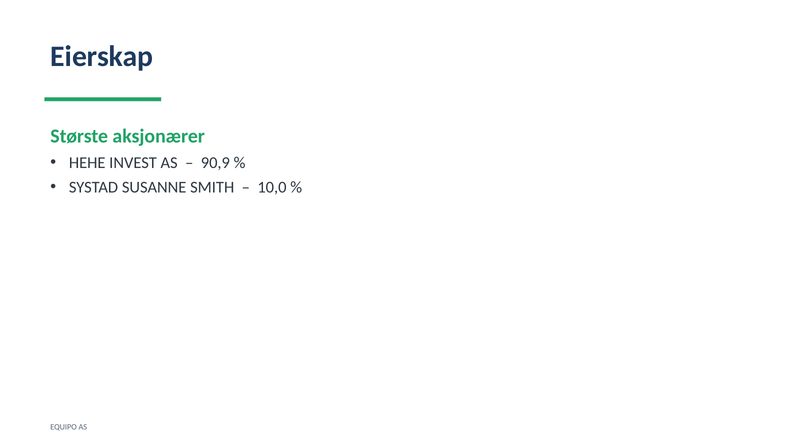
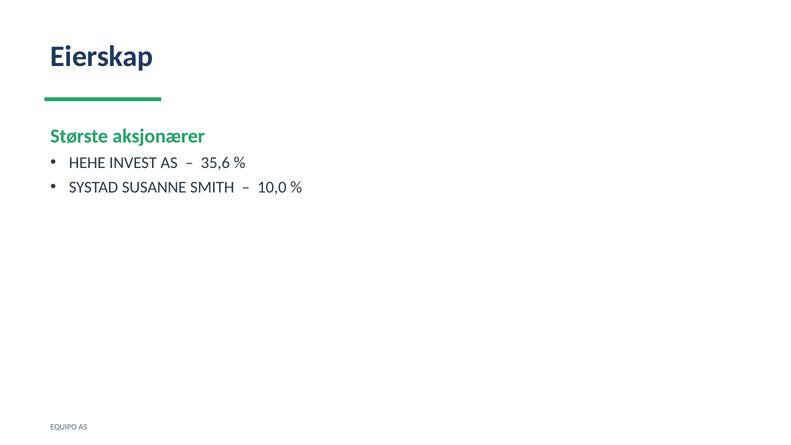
90,9: 90,9 -> 35,6 (215, 163)
